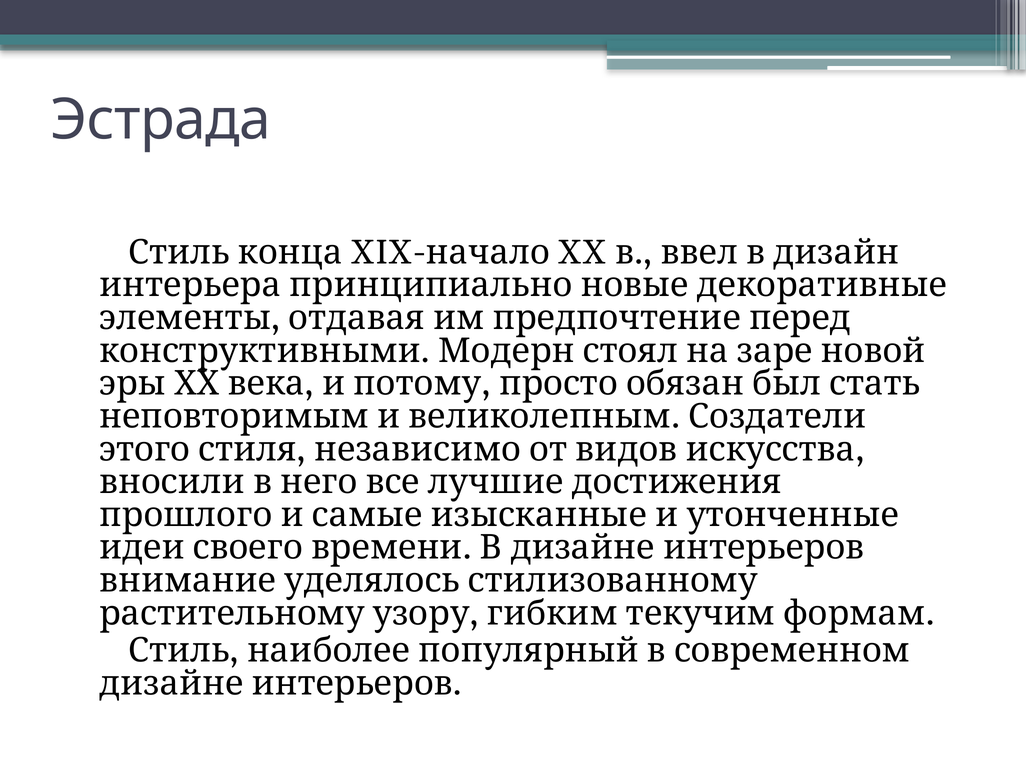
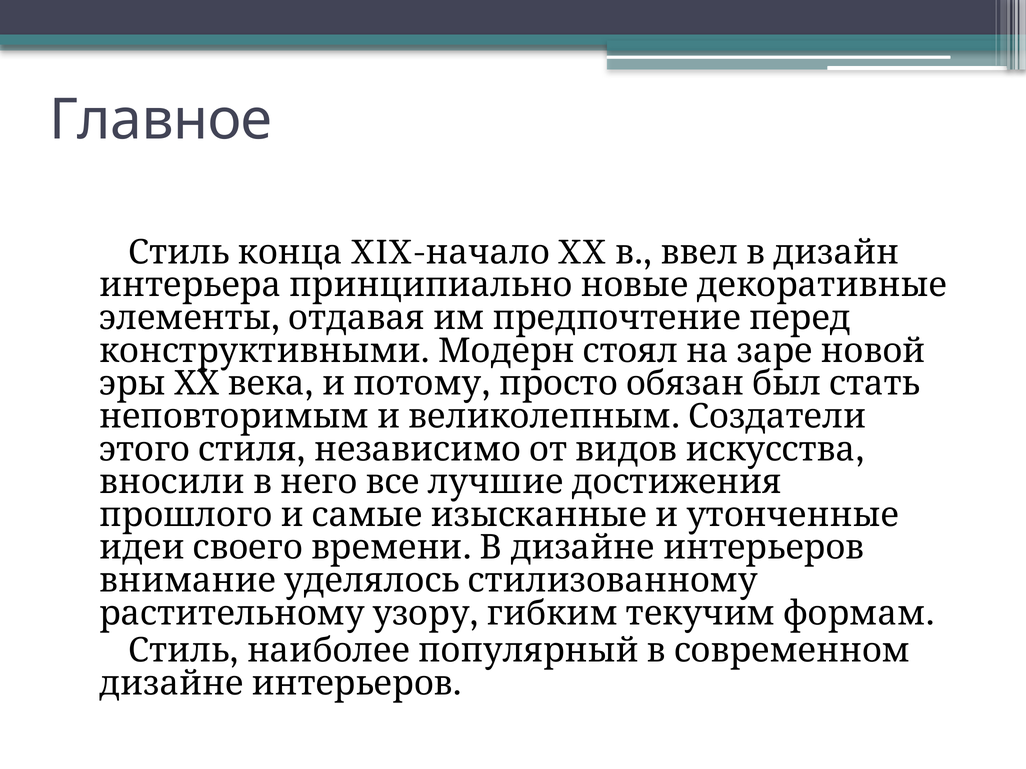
Эстрада: Эстрада -> Главное (161, 120)
